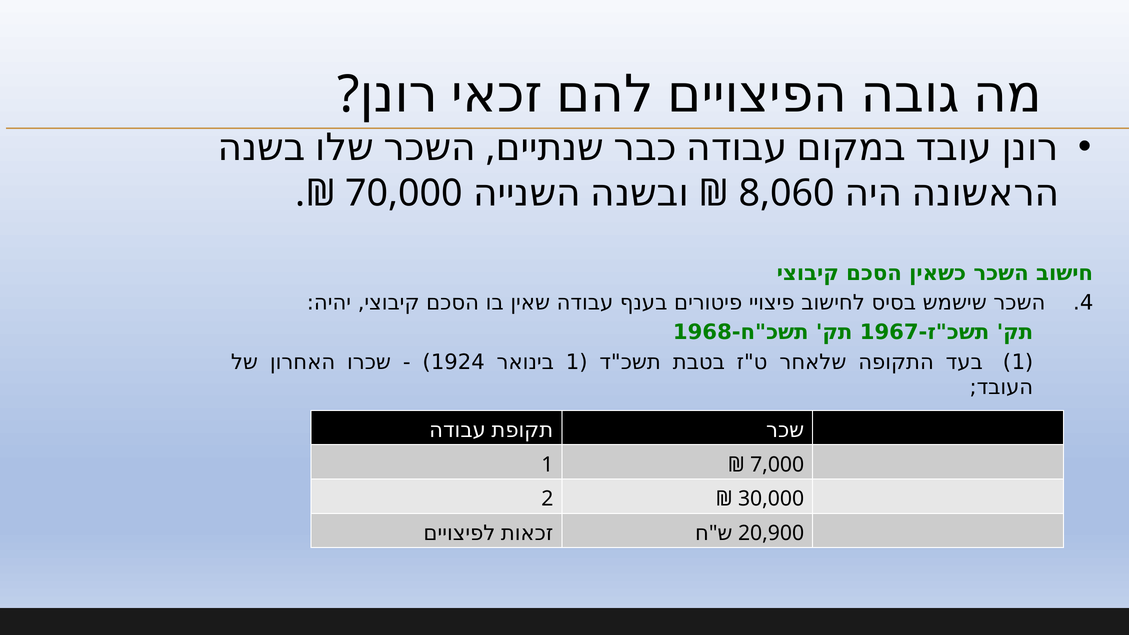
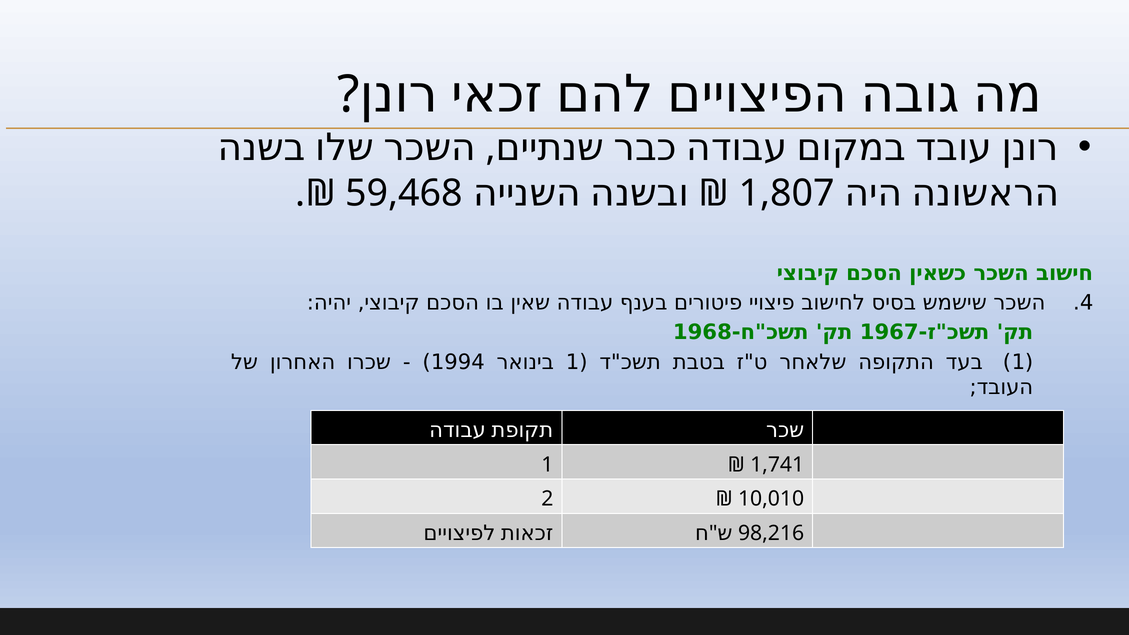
70,000: 70,000 -> 59,468 (404, 193)
8,060: 8,060 -> 1,807 (787, 193)
1924: 1924 -> 1994 (458, 362)
7,000: 7,000 -> 1,741 (777, 465)
30,000: 30,000 -> 10,010 (771, 499)
20,900: 20,900 -> 98,216 (771, 533)
